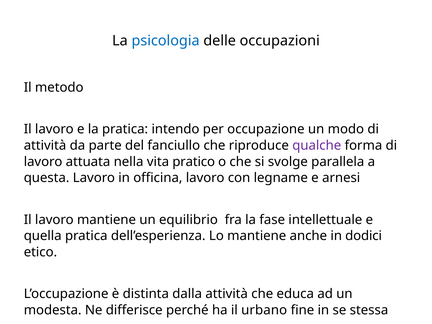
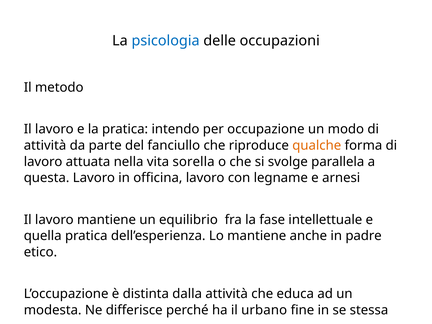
qualche colour: purple -> orange (317, 146)
pratico: pratico -> sorella (194, 162)
dodici: dodici -> padre (364, 236)
